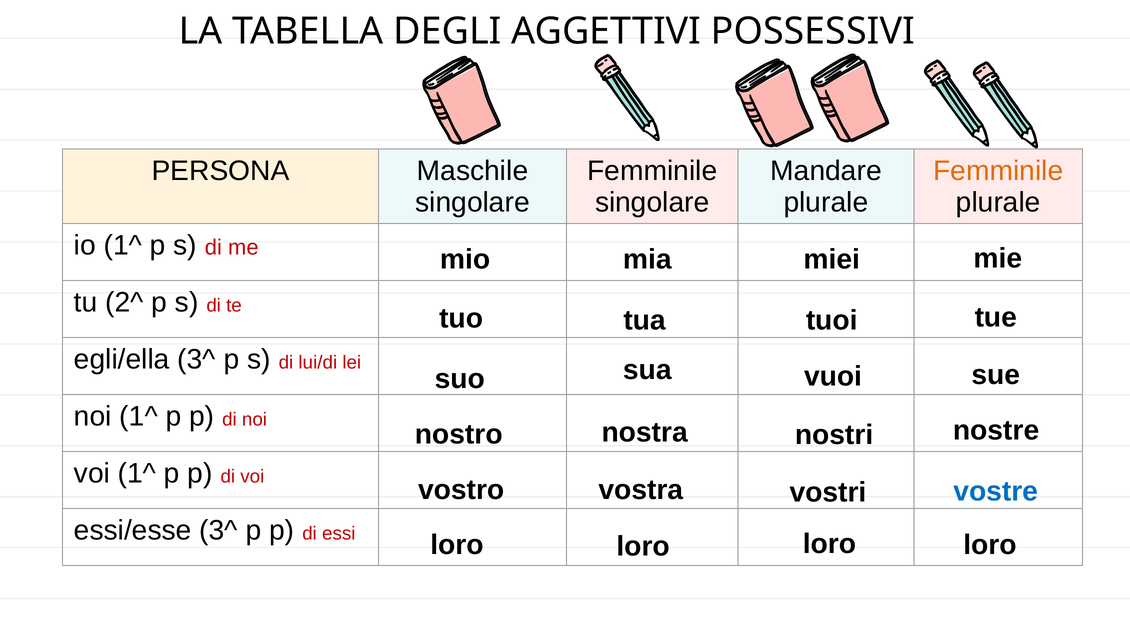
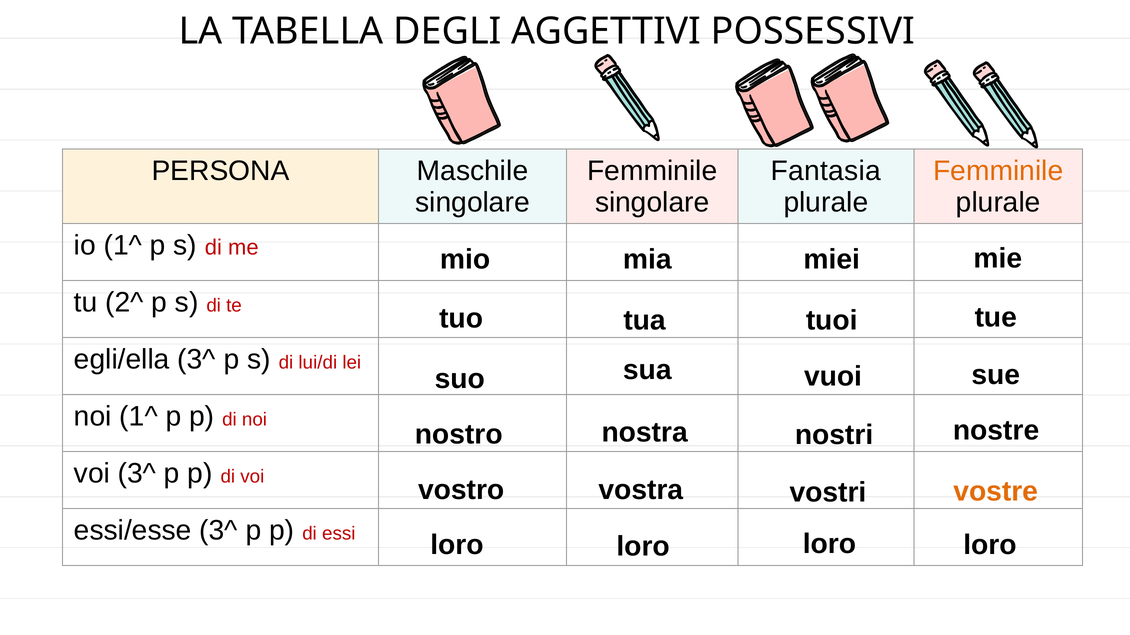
Mandare: Mandare -> Fantasia (826, 171)
voi 1^: 1^ -> 3^ (137, 474)
vostre colour: blue -> orange (996, 492)
